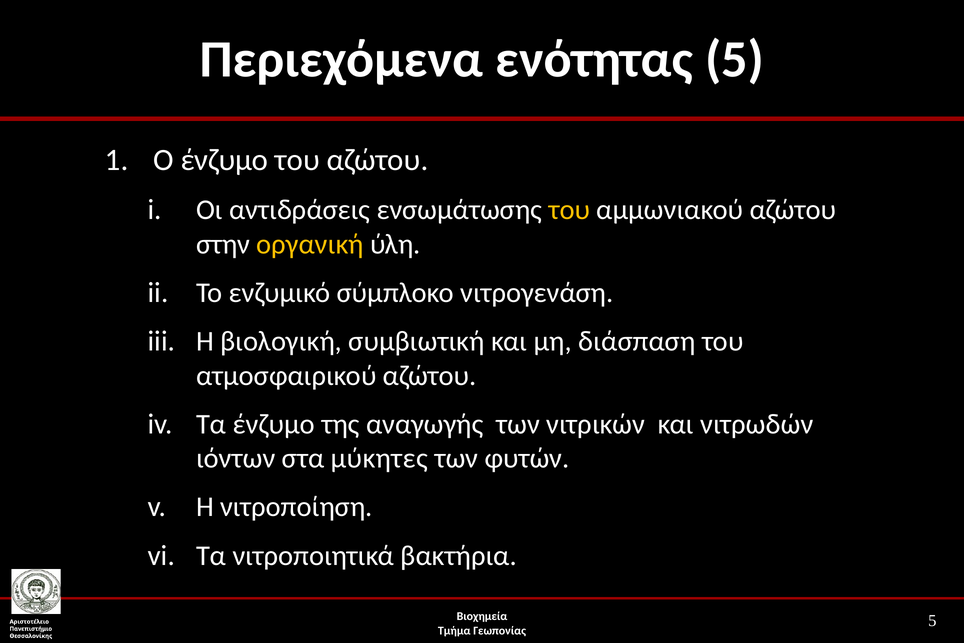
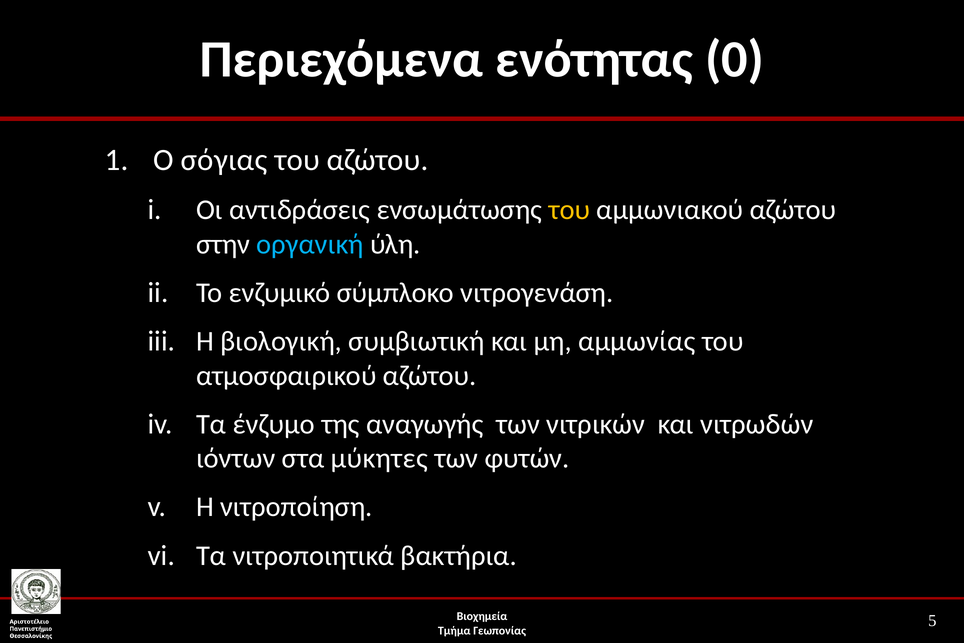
ενότητας 5: 5 -> 0 (735, 60)
Ο ένζυμο: ένζυμο -> σόγιας (224, 160)
οργανική colour: yellow -> light blue (310, 244)
διάσπαση: διάσπαση -> αμμωνίας (637, 341)
